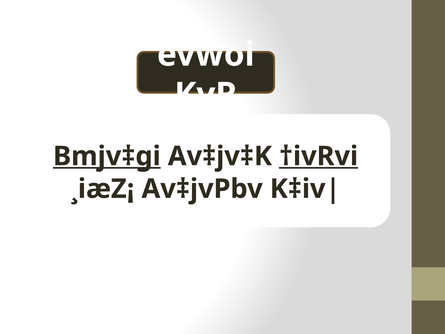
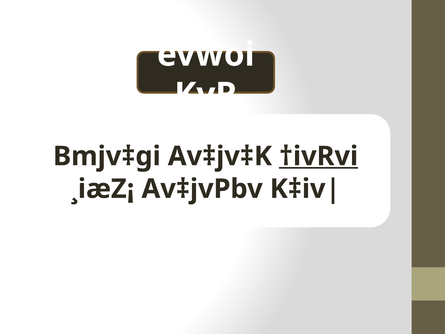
Bmjv‡gi underline: present -> none (107, 156)
